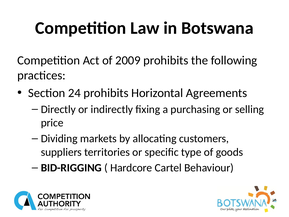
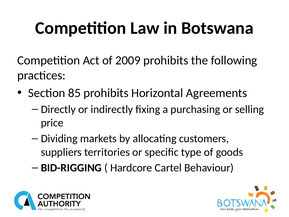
24: 24 -> 85 (74, 93)
